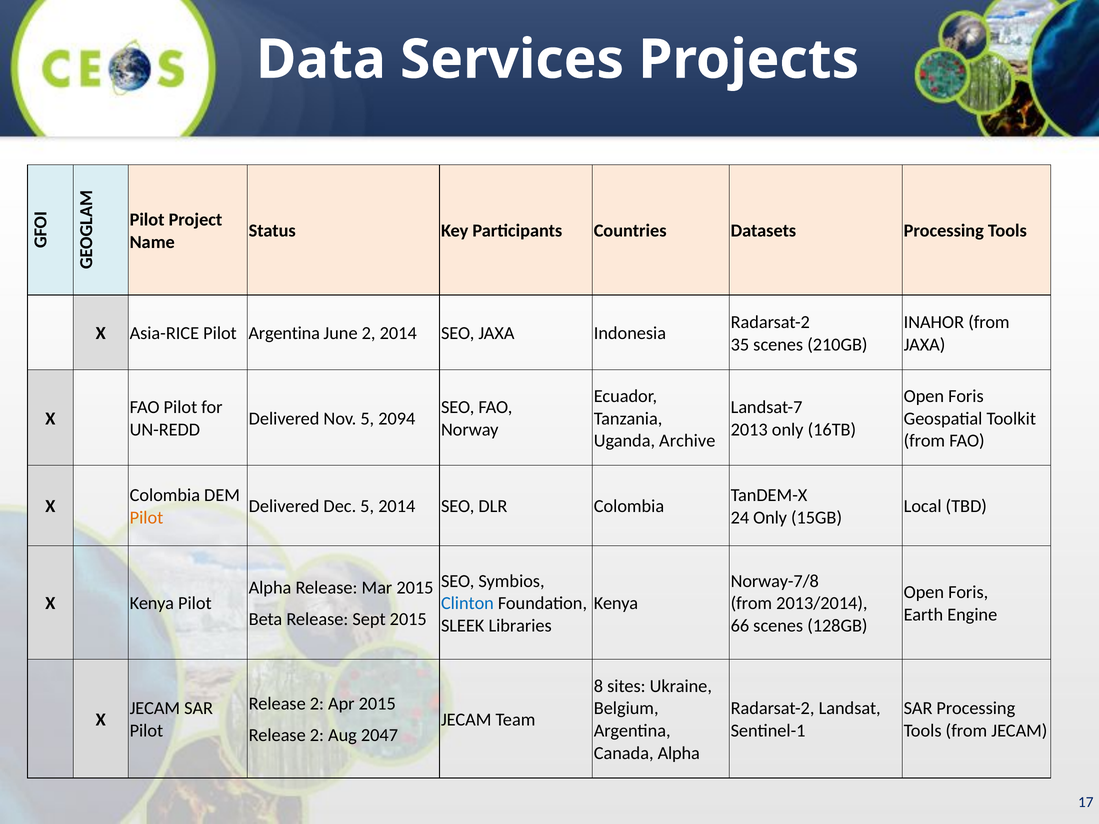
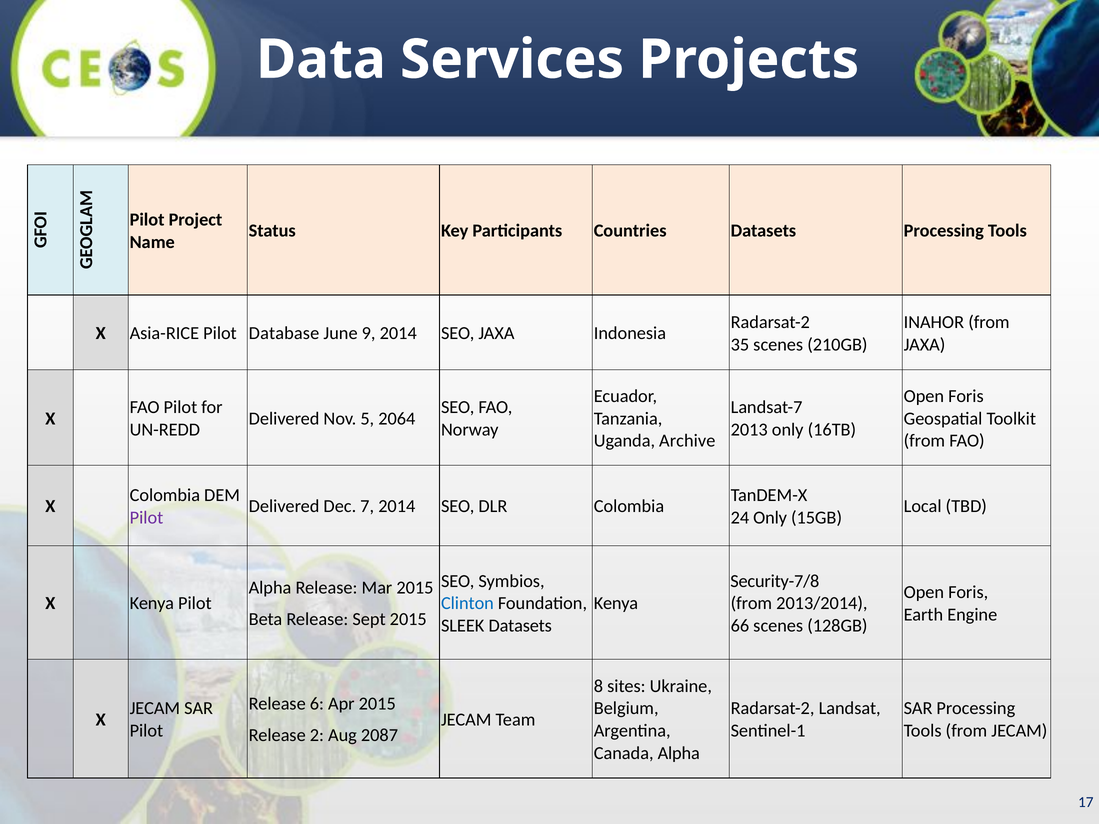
Pilot Argentina: Argentina -> Database (284, 333)
June 2: 2 -> 9 (369, 333)
2094: 2094 -> 2064 (397, 419)
Dec 5: 5 -> 7 (367, 507)
Pilot colour: orange -> purple (146, 518)
Norway-7/8: Norway-7/8 -> Security-7/8 (775, 581)
SLEEK Libraries: Libraries -> Datasets (520, 626)
2: 2 -> 6 (317, 704)
2047: 2047 -> 2087 (379, 735)
